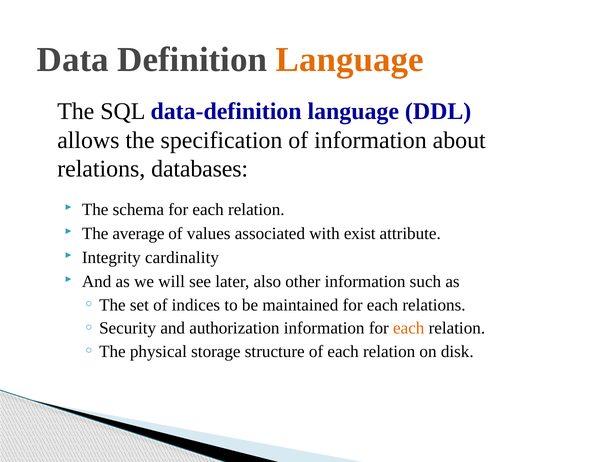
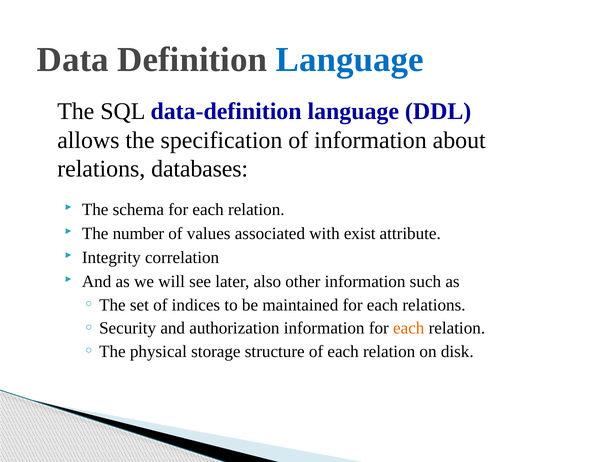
Language colour: orange -> blue (350, 59)
average: average -> number (138, 233)
cardinality: cardinality -> correlation (182, 257)
